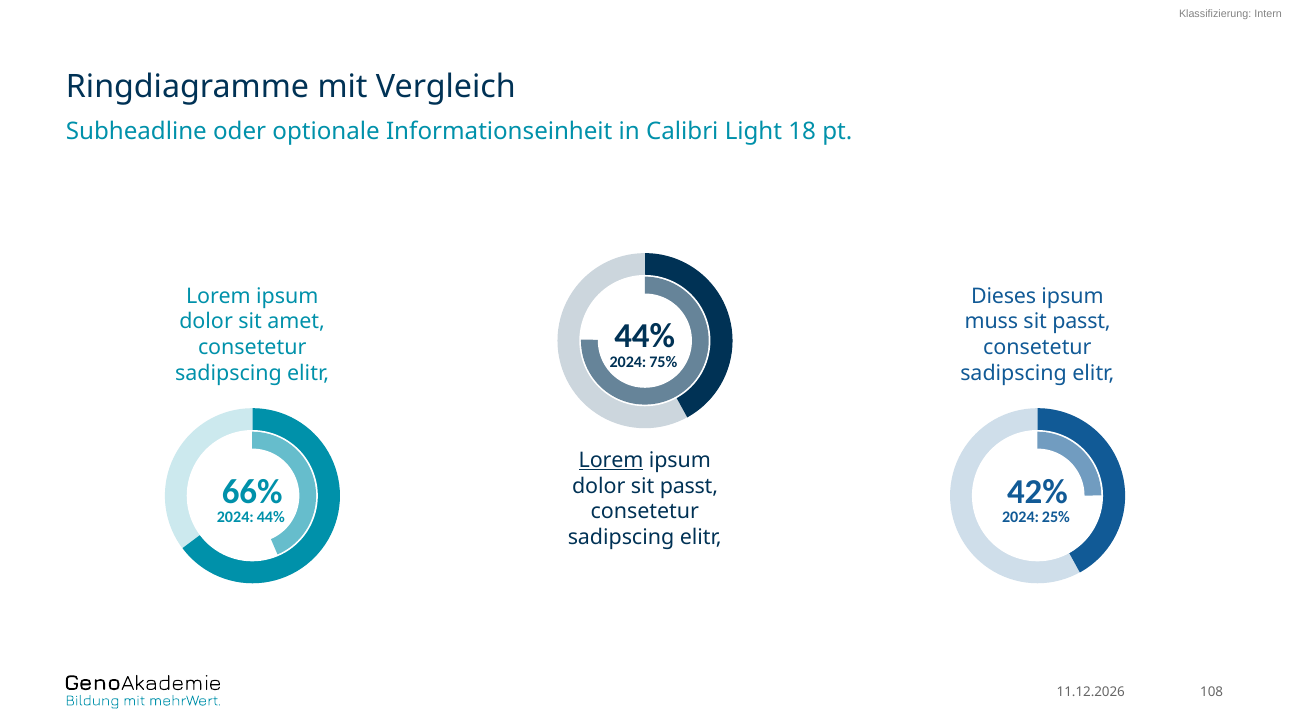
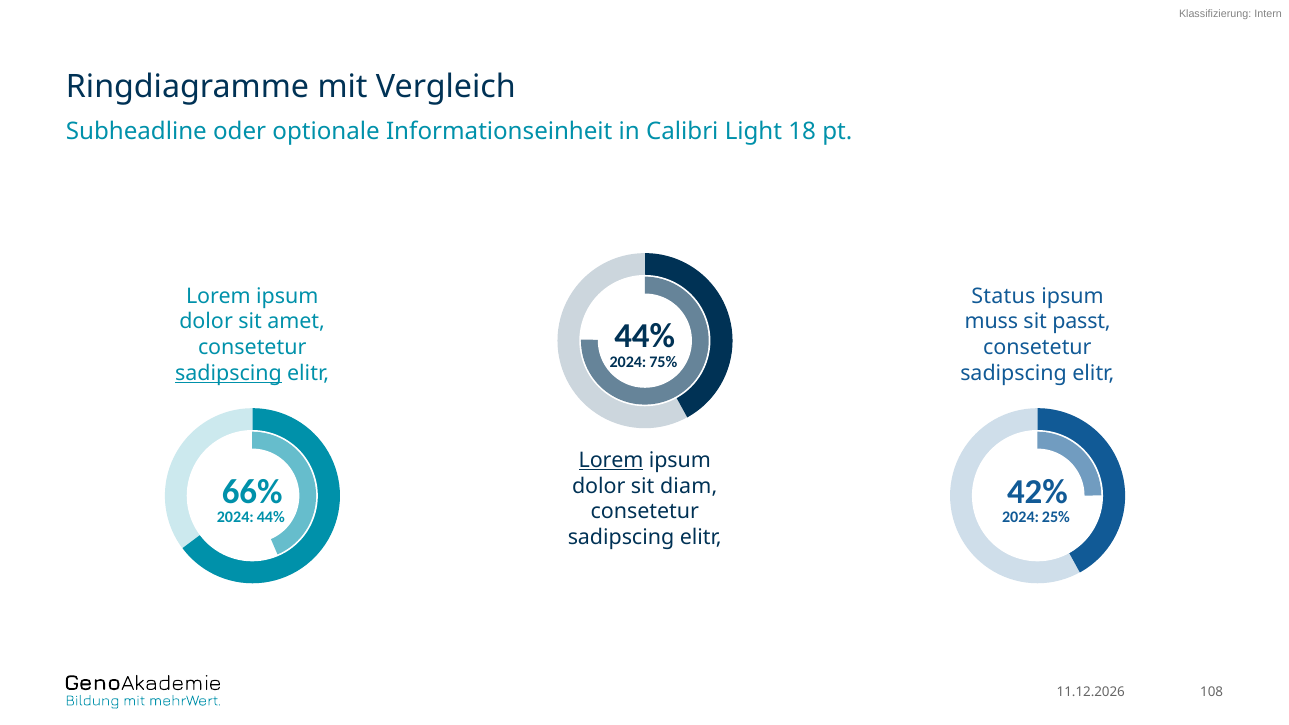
Dieses: Dieses -> Status (1003, 296)
sadipscing underline: none -> present (228, 373)
dolor sit passt: passt -> diam (689, 486)
